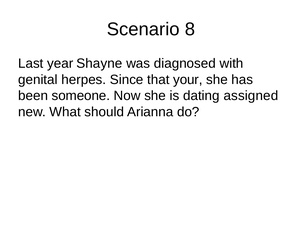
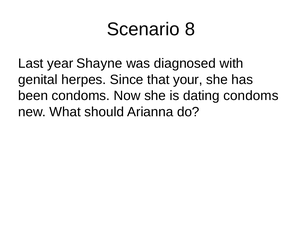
been someone: someone -> condoms (81, 96)
dating assigned: assigned -> condoms (251, 96)
